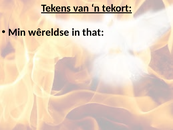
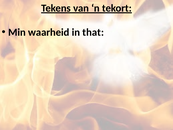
wêreldse: wêreldse -> waarheid (49, 32)
